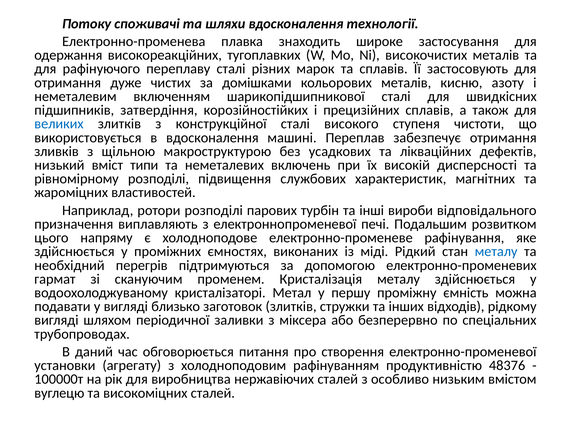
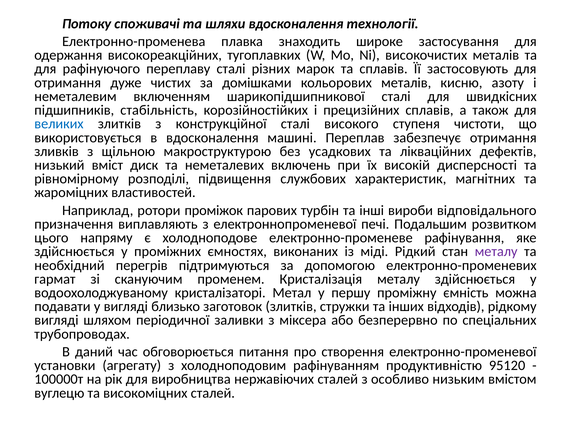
затвердіння: затвердіння -> стабільність (159, 110)
типи: типи -> диск (144, 165)
ротори розподілі: розподілі -> проміжок (214, 210)
металу colour: blue -> purple (496, 252)
48376: 48376 -> 95120 (507, 366)
